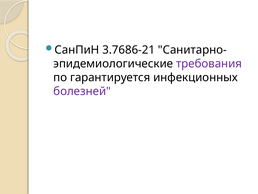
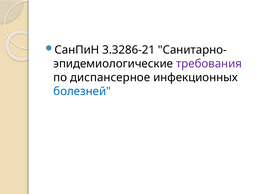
3.7686-21: 3.7686-21 -> 3.3286-21 (129, 50)
гарантируется: гарантируется -> диспансерное (110, 77)
болезней colour: purple -> blue (82, 91)
